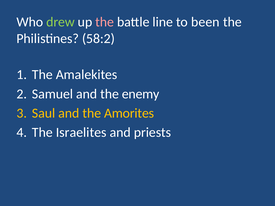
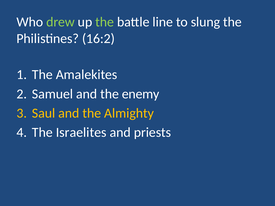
the colour: pink -> light green (105, 22)
been: been -> slung (205, 22)
58:2: 58:2 -> 16:2 (98, 39)
Amorites: Amorites -> Almighty (129, 113)
